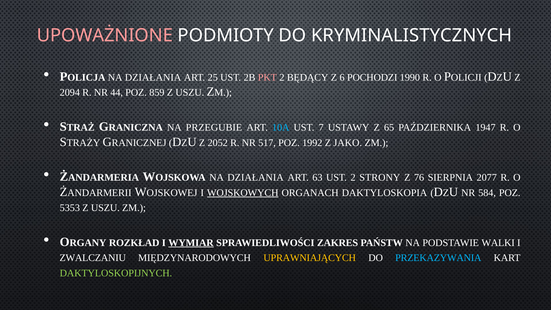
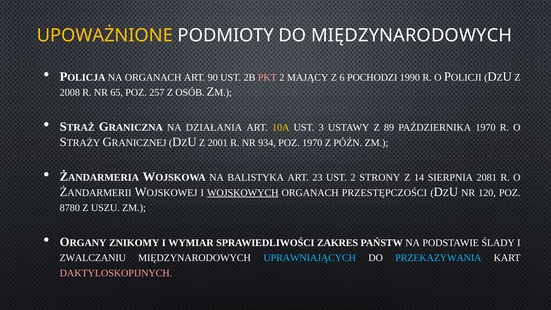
UPOWAŻNIONE colour: pink -> yellow (105, 35)
DO KRYMINALISTYCZNYCH: KRYMINALISTYCZNYCH -> MIĘDZYNARODOWYCH (412, 35)
DZIAŁANIA: DZIAŁANIA -> ORGANACH (153, 77)
25: 25 -> 90 (213, 77)
BĘDĄCY: BĘDĄCY -> MAJĄCY (308, 77)
2094: 2094 -> 2008 (70, 93)
44: 44 -> 65 (117, 93)
859: 859 -> 257 (157, 93)
USZU: USZU -> OSÓB (190, 93)
PRZEGUBIE: PRZEGUBIE -> DZIAŁANIA (214, 127)
10A colour: light blue -> yellow (281, 127)
7: 7 -> 3 (321, 127)
65: 65 -> 89 (389, 127)
PAŹDZIERNIKA 1947: 1947 -> 1970 (485, 127)
2052: 2052 -> 2001 (218, 143)
517: 517 -> 934 (267, 143)
POZ 1992: 1992 -> 1970 (312, 143)
JAKO: JAKO -> PÓŹN (348, 143)
DZIAŁANIA: DZIAŁANIA -> BALISTYKA (256, 178)
63: 63 -> 23 (317, 178)
76: 76 -> 14 (419, 178)
2077: 2077 -> 2081 (487, 178)
DAKTYLOSKOPIA: DAKTYLOSKOPIA -> PRZESTĘPCZOŚCI (384, 193)
584: 584 -> 120 (487, 193)
5353: 5353 -> 8780 (70, 208)
ROZKŁAD: ROZKŁAD -> ZNIKOMY (134, 243)
WYMIAR underline: present -> none (191, 243)
WALKI: WALKI -> ŚLADY (498, 243)
UPRAWNIAJĄCYCH colour: yellow -> light blue (310, 258)
DAKTYLOSKOPIJNYCH colour: light green -> pink (116, 273)
